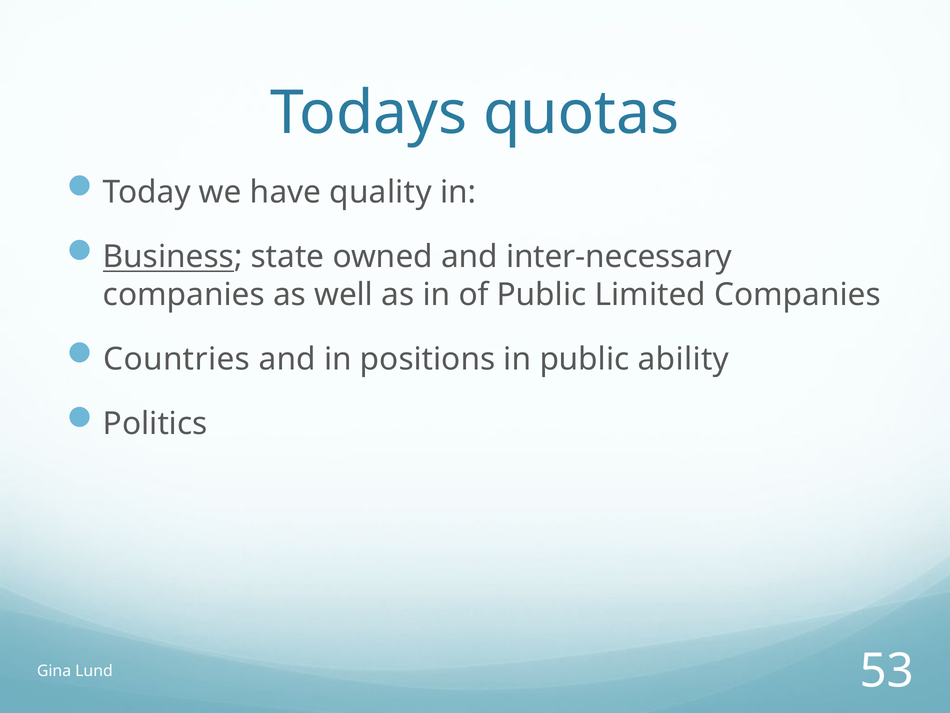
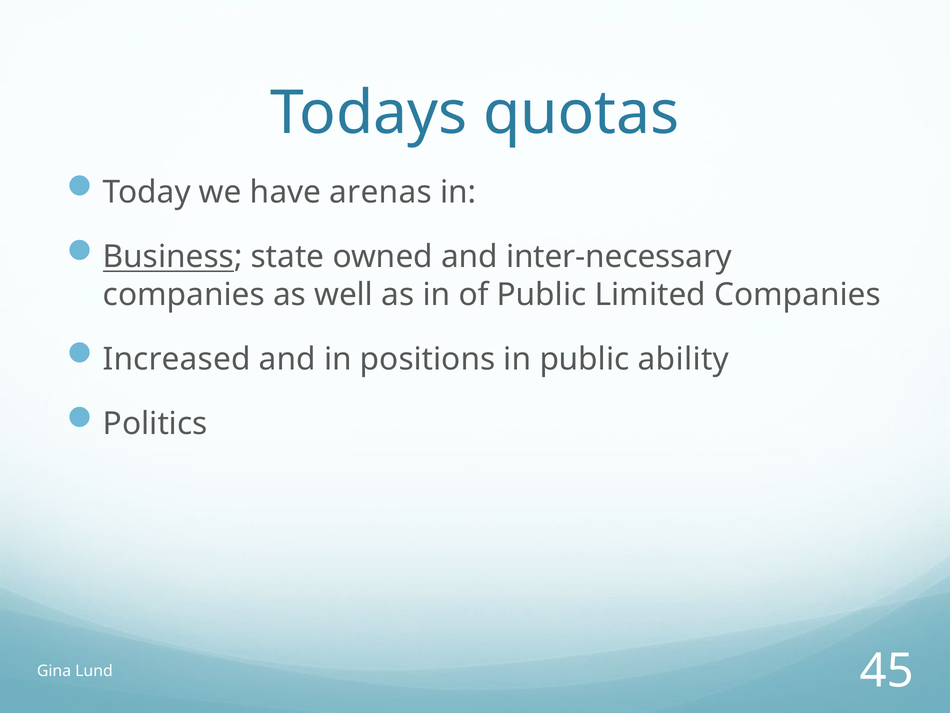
quality: quality -> arenas (381, 192)
Countries: Countries -> Increased (177, 359)
53: 53 -> 45 (887, 670)
